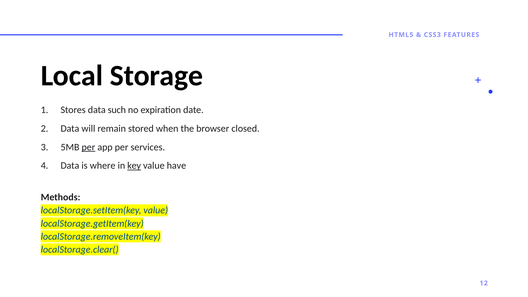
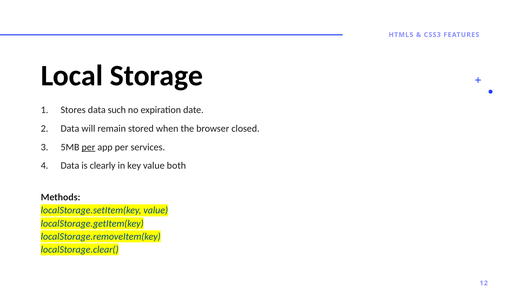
where: where -> clearly (103, 166)
key underline: present -> none (134, 166)
have: have -> both (176, 166)
